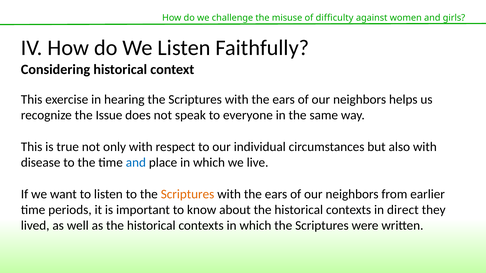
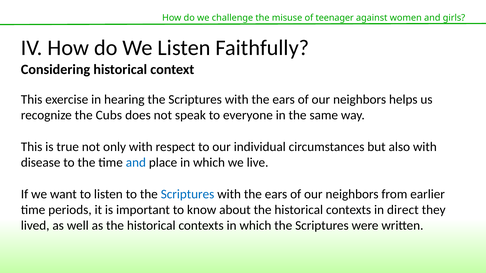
difficulty: difficulty -> teenager (335, 18)
Issue: Issue -> Cubs (109, 115)
Scriptures colour: orange -> blue (188, 194)
